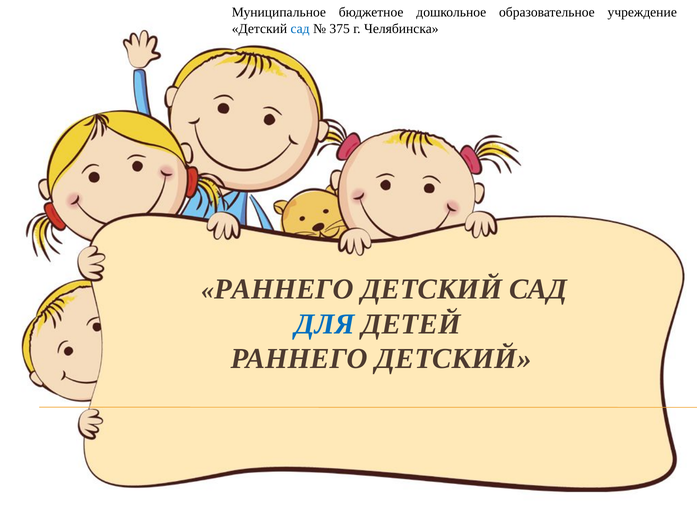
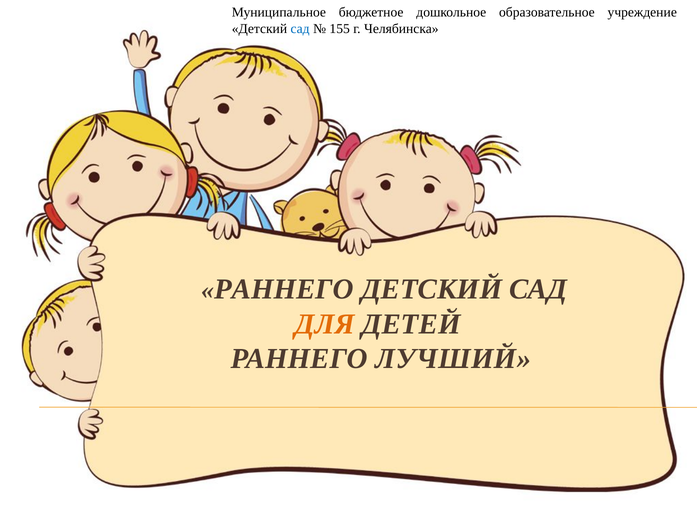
375: 375 -> 155 (340, 29)
ДЛЯ colour: blue -> orange (325, 325)
ДЕТСКИЙ: ДЕТСКИЙ -> ЛУЧШИЙ (453, 359)
